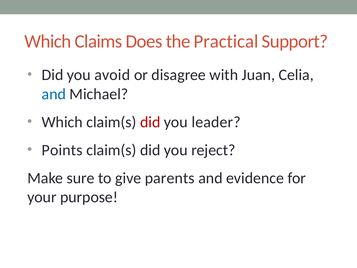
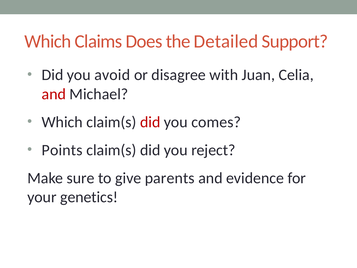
Practical: Practical -> Detailed (226, 41)
and colour: blue -> red (54, 94)
leader: leader -> comes (216, 122)
purpose: purpose -> genetics (89, 197)
